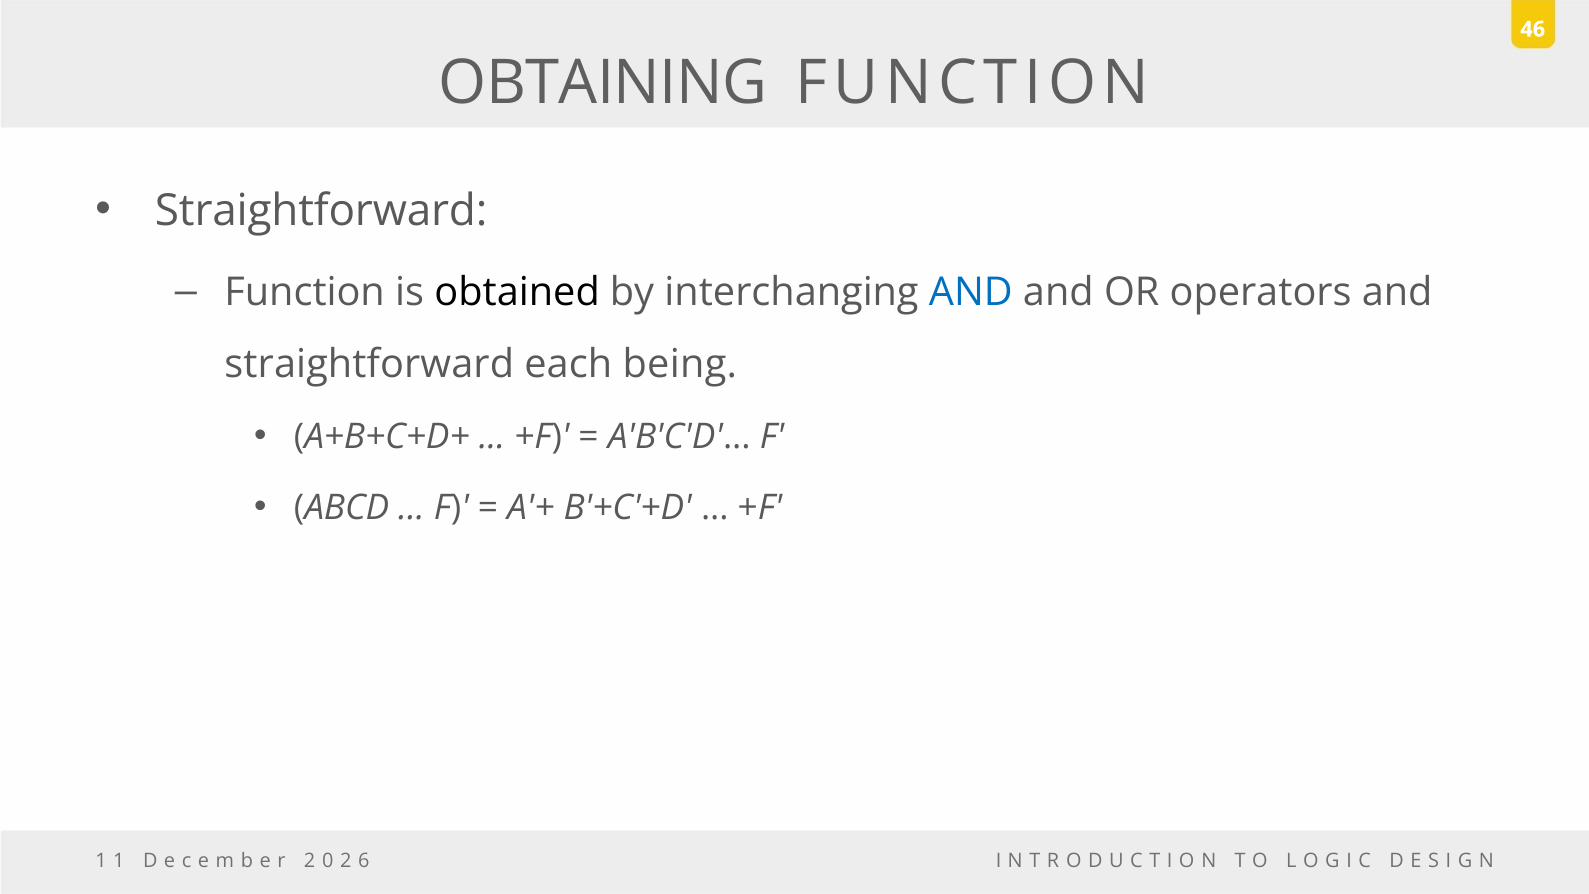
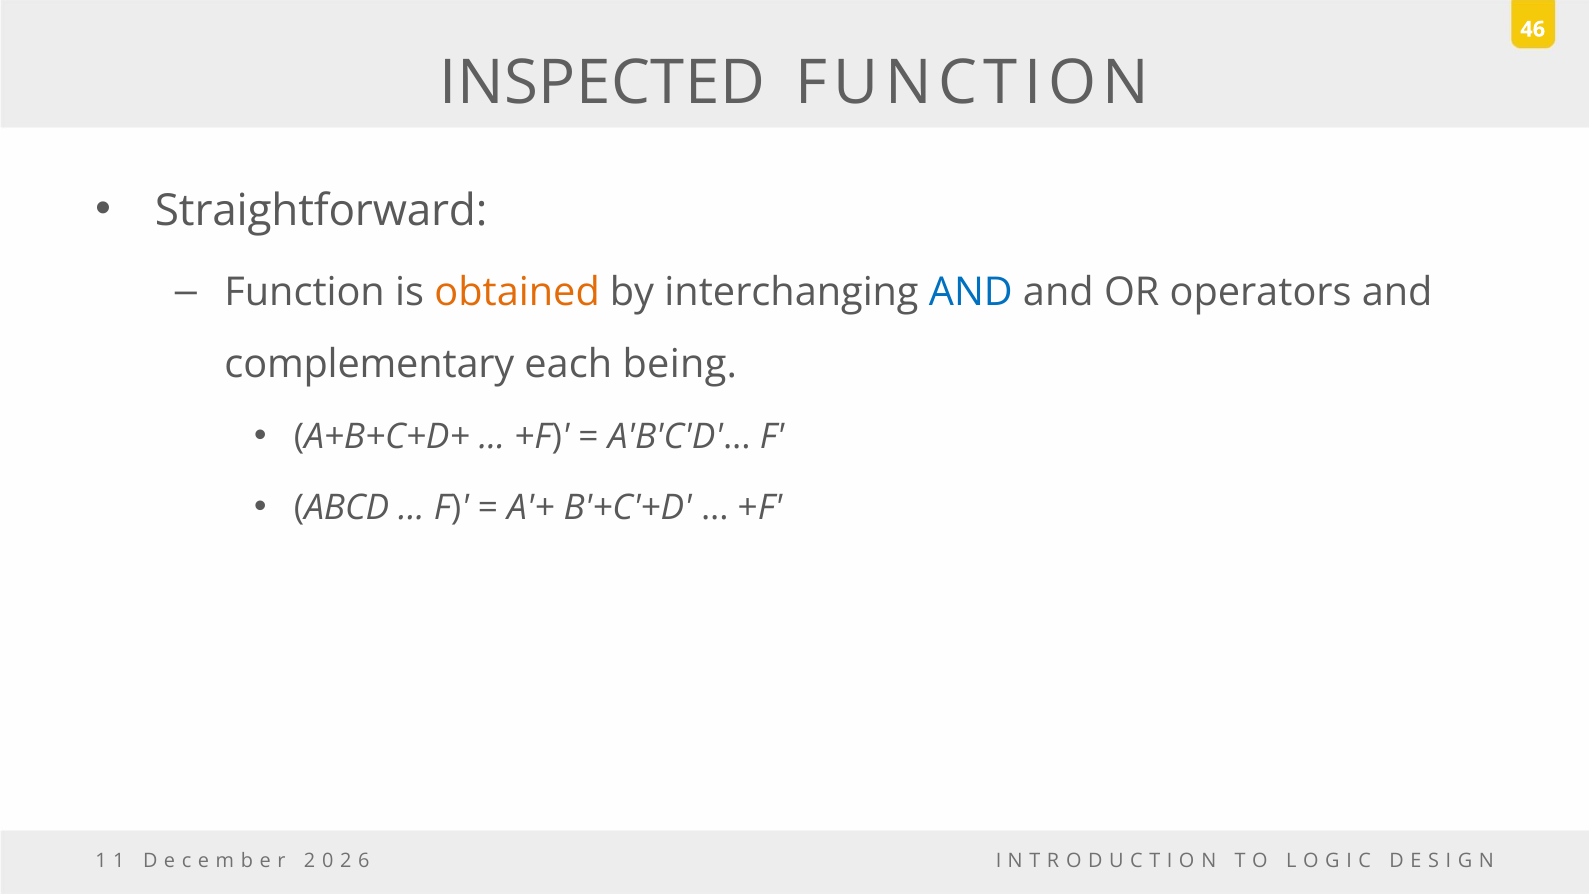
OBTAINING: OBTAINING -> INSPECTED (602, 83)
obtained colour: black -> orange (517, 292)
straightforward: straightforward -> complementary (369, 364)
